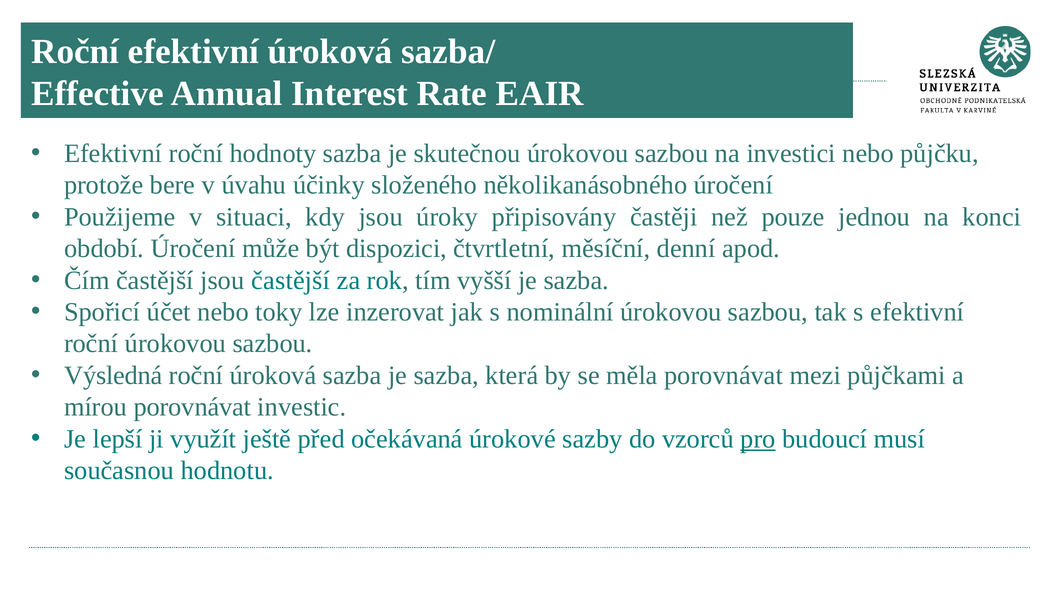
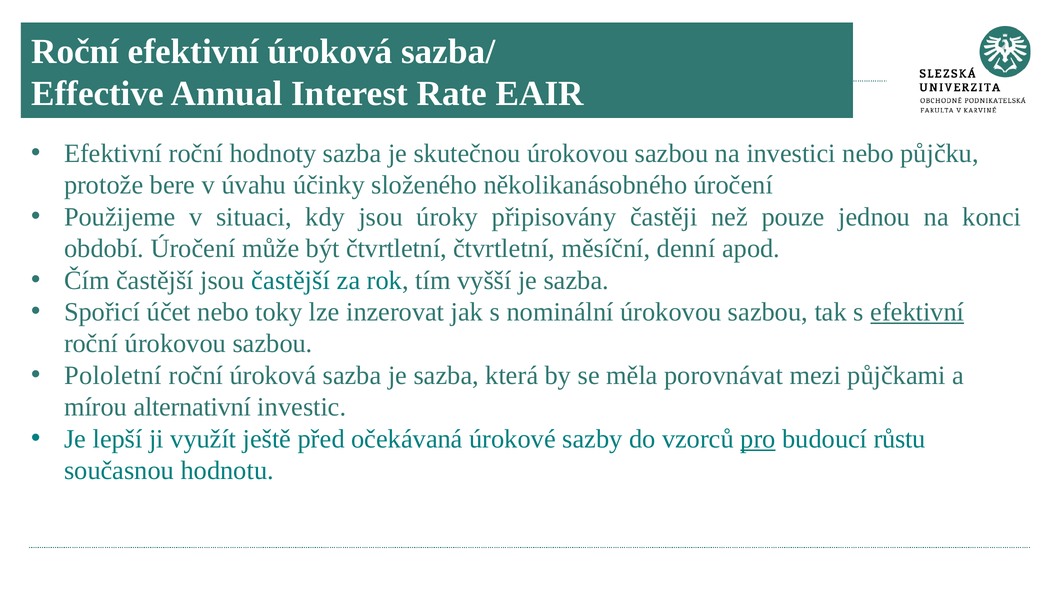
být dispozici: dispozici -> čtvrtletní (396, 248)
efektivní underline: none -> present (917, 312)
Výsledná: Výsledná -> Pololetní (113, 375)
mírou porovnávat: porovnávat -> alternativní (192, 407)
musí: musí -> růstu (900, 439)
